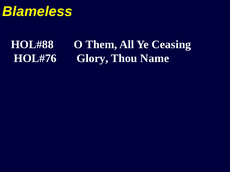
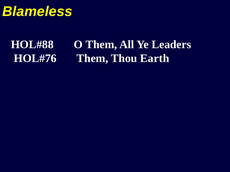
Ceasing: Ceasing -> Leaders (171, 45)
Glory: Glory -> Them (92, 58)
Name: Name -> Earth (155, 58)
